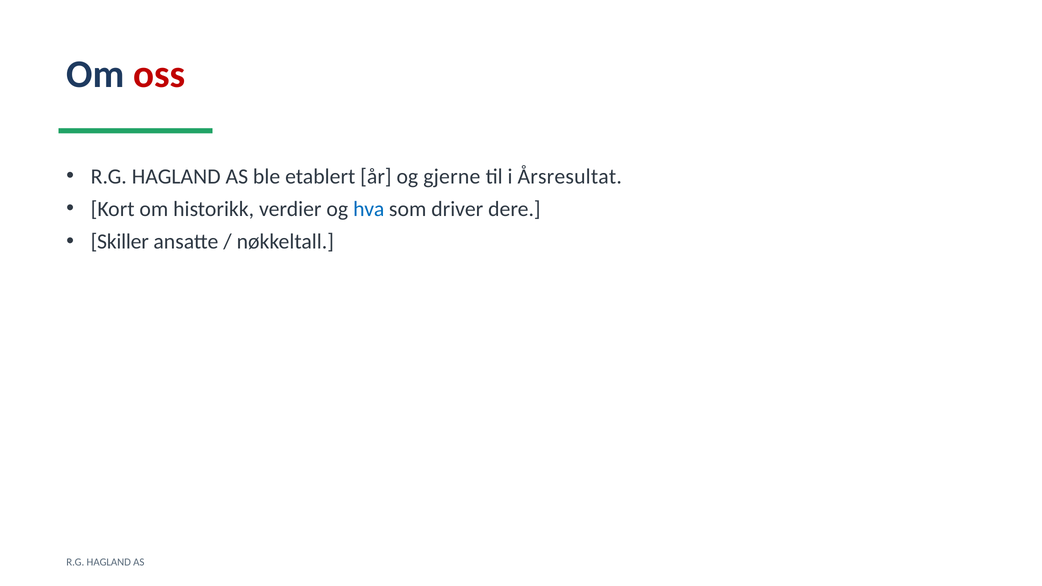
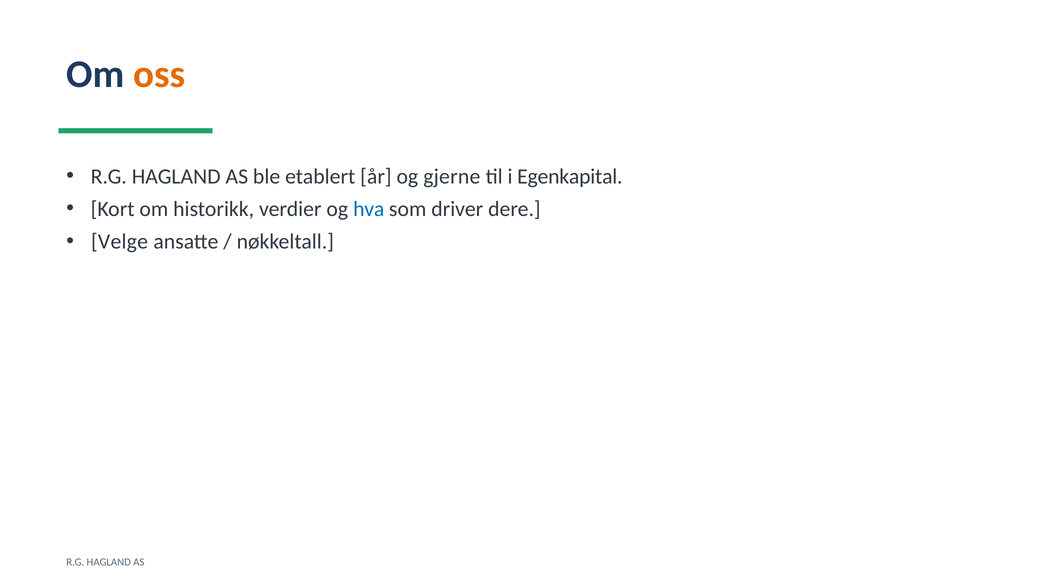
oss colour: red -> orange (159, 74)
Årsresultat: Årsresultat -> Egenkapital (570, 176)
Skiller: Skiller -> Velge (120, 242)
